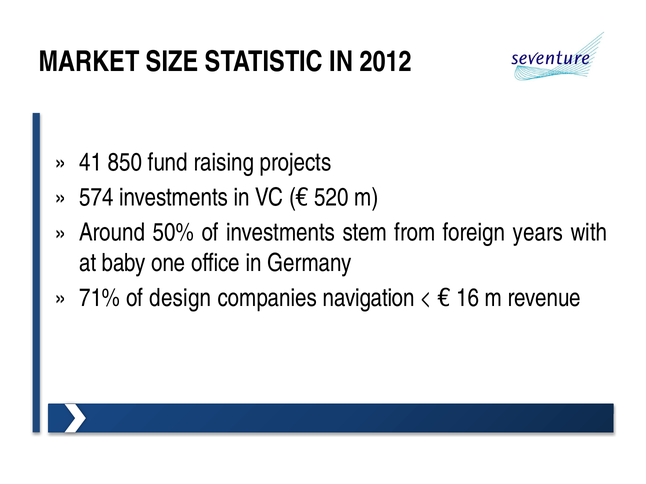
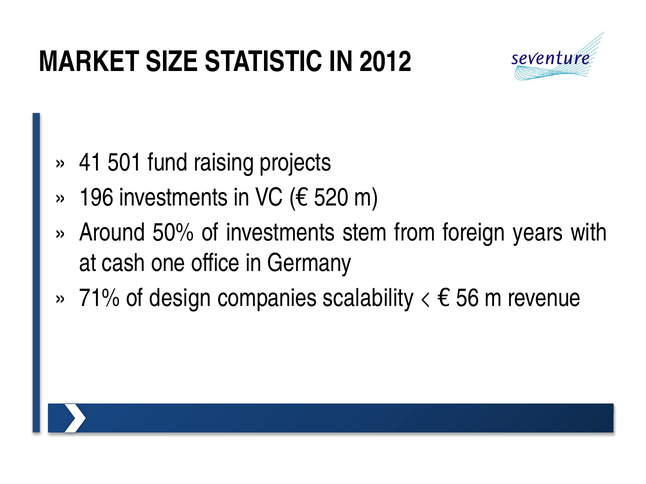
850: 850 -> 501 (125, 163)
574: 574 -> 196 (96, 198)
baby: baby -> cash (124, 263)
navigation: navigation -> scalability (368, 298)
16: 16 -> 56 (468, 298)
